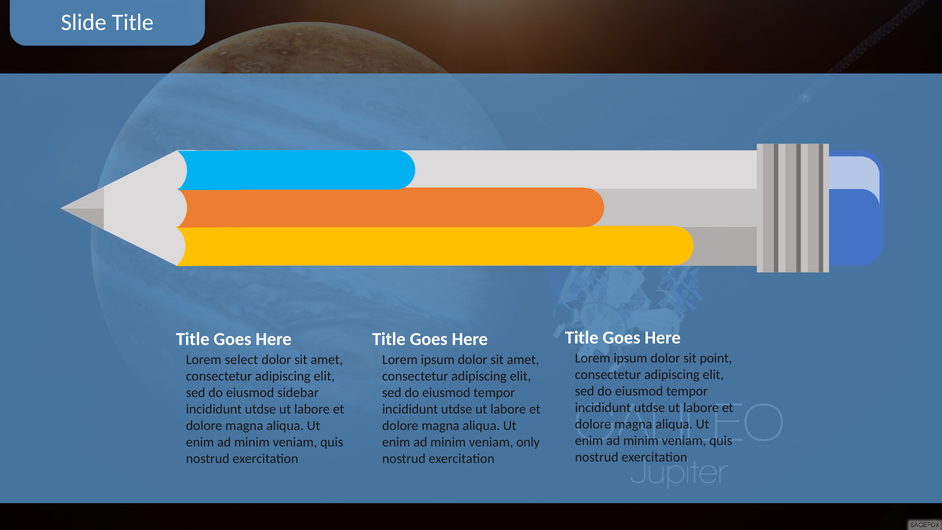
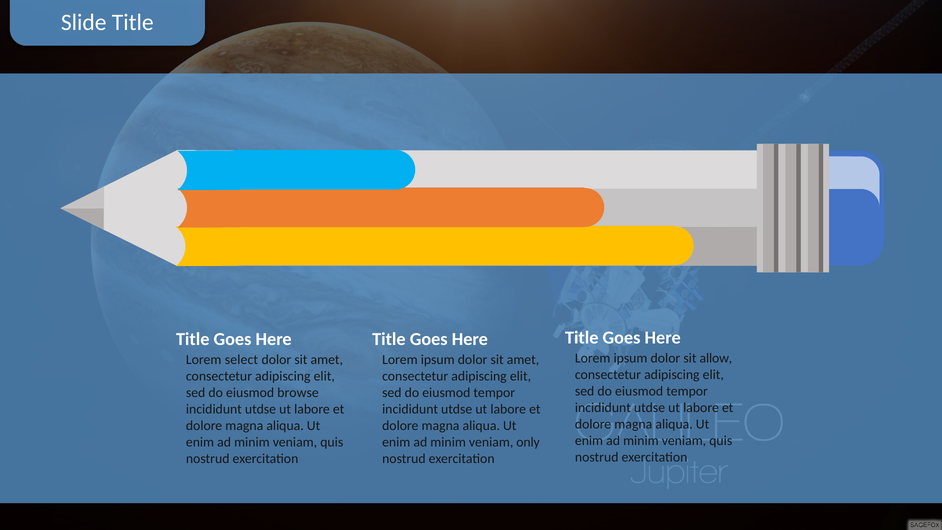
point: point -> allow (716, 358)
sidebar: sidebar -> browse (298, 392)
